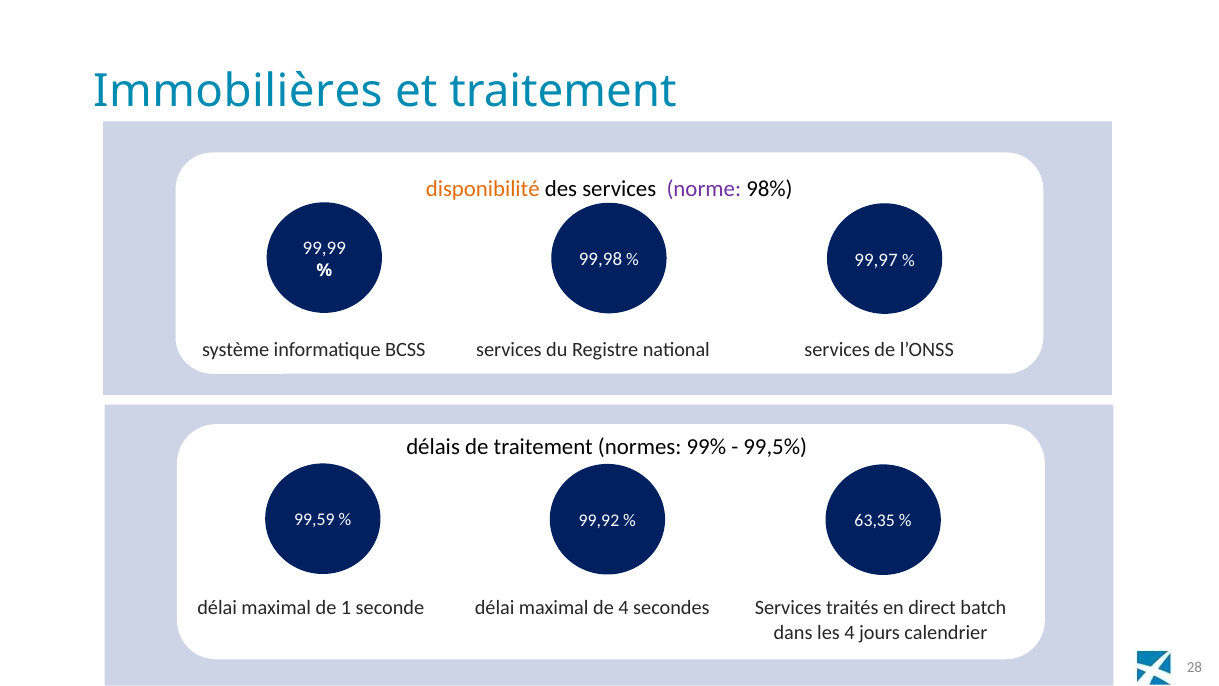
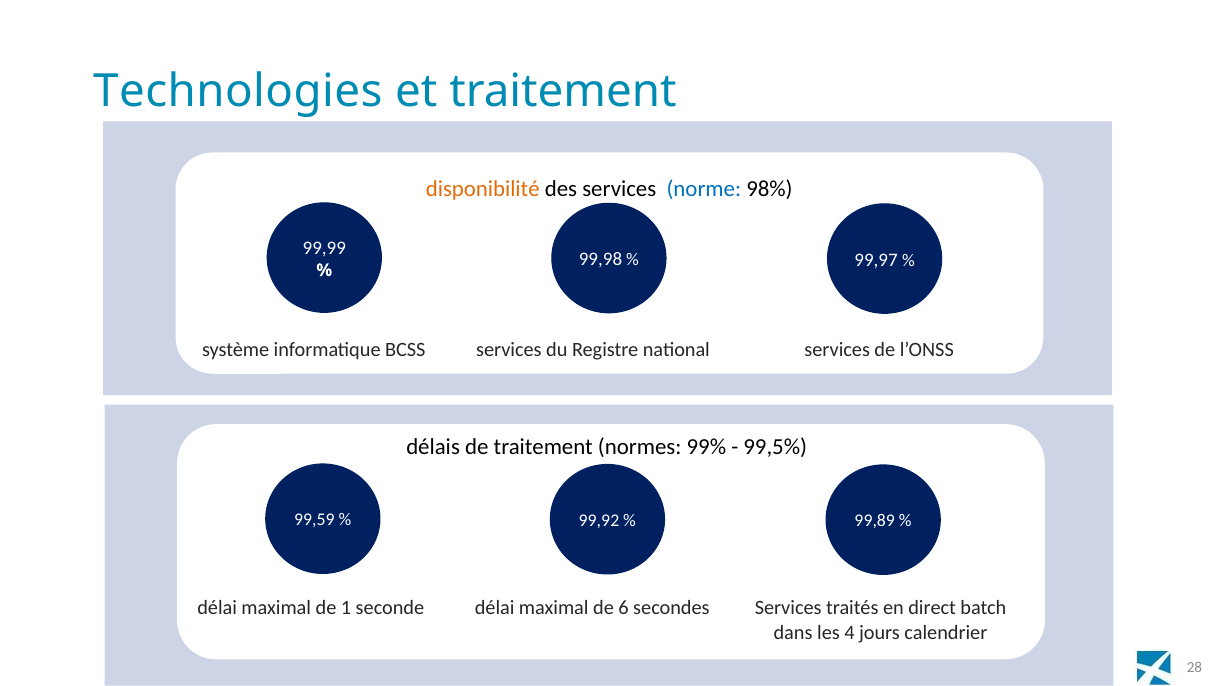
Immobilières: Immobilières -> Technologies (238, 92)
norme colour: purple -> blue (704, 189)
63,35: 63,35 -> 99,89 (875, 521)
de 4: 4 -> 6 (624, 607)
